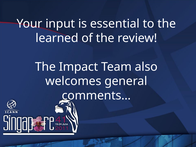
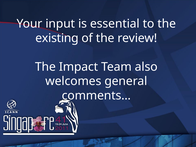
learned: learned -> existing (57, 38)
